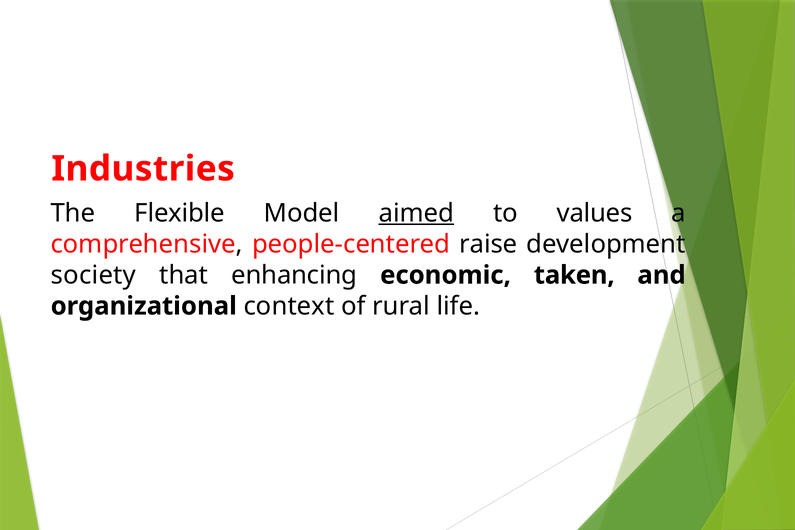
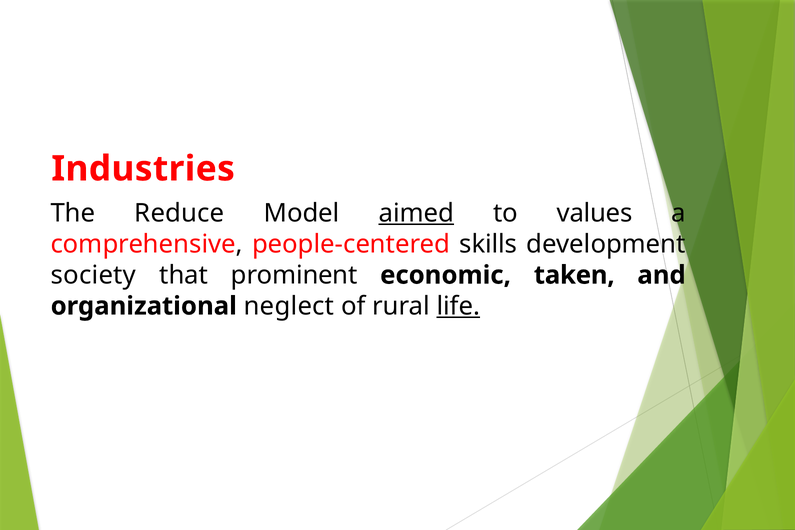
Flexible: Flexible -> Reduce (179, 213)
raise: raise -> skills (488, 244)
enhancing: enhancing -> prominent (294, 275)
context: context -> neglect (289, 306)
life underline: none -> present (458, 306)
